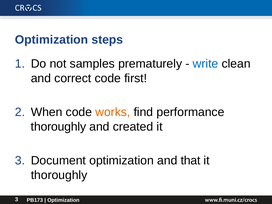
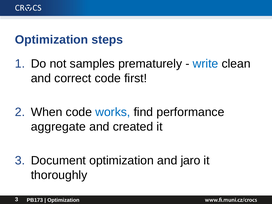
works colour: orange -> blue (113, 112)
thoroughly: thoroughly -> aggregate (58, 127)
that: that -> jaro (191, 161)
